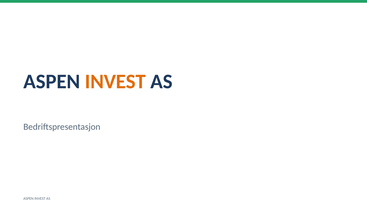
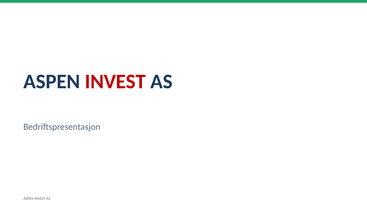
INVEST colour: orange -> red (115, 81)
